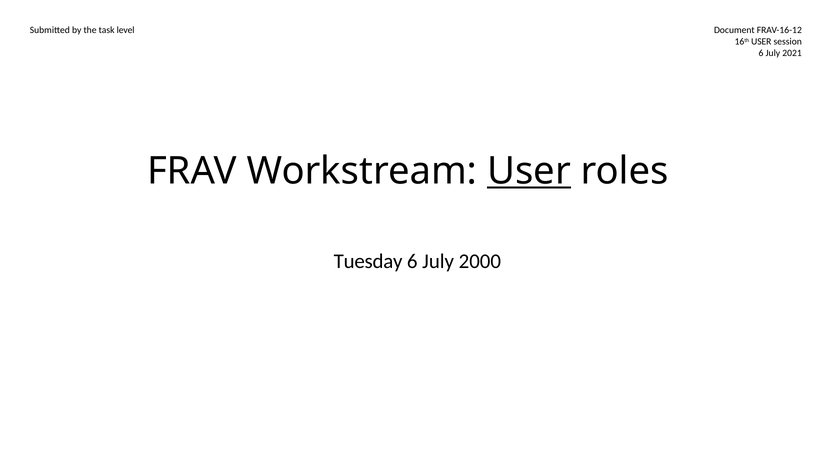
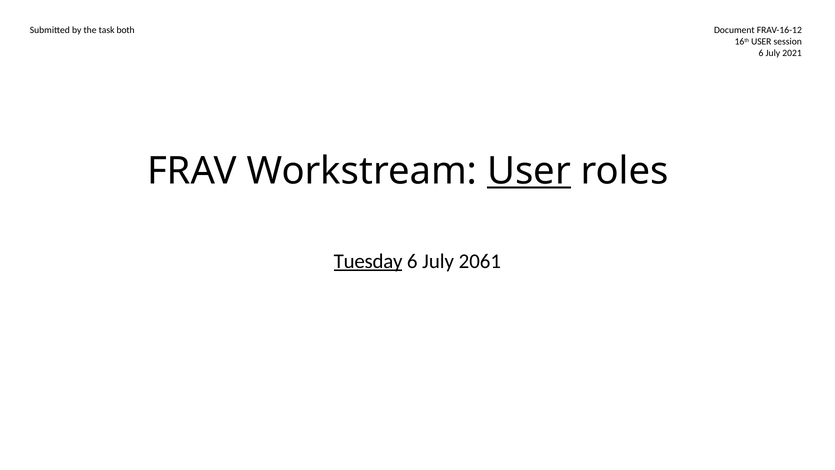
level: level -> both (126, 30)
Tuesday underline: none -> present (368, 261)
2000: 2000 -> 2061 (480, 261)
